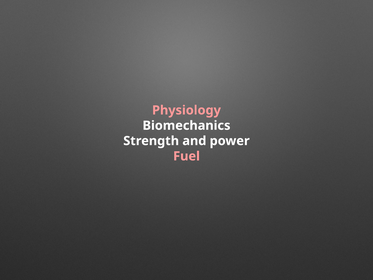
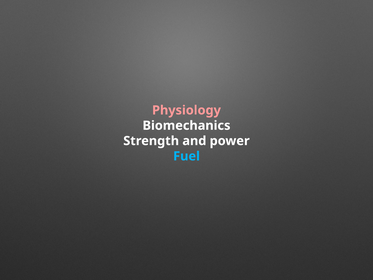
Fuel colour: pink -> light blue (186, 156)
